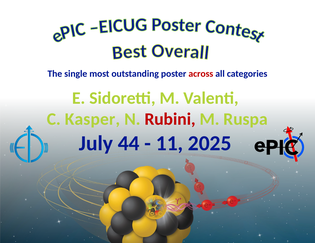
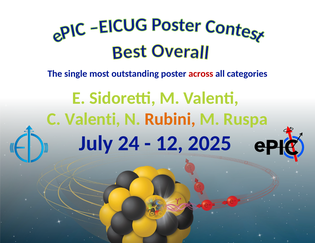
C Kasper: Kasper -> Valenti (93, 119)
Rubini colour: red -> orange (170, 119)
44: 44 -> 24 (129, 144)
11: 11 -> 12 (170, 144)
